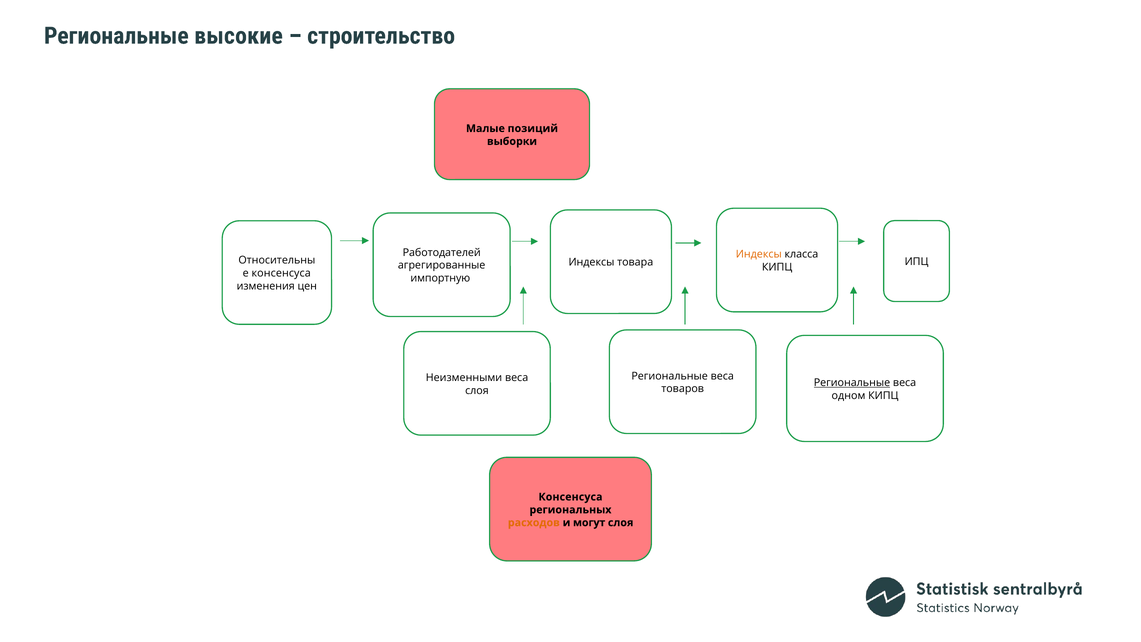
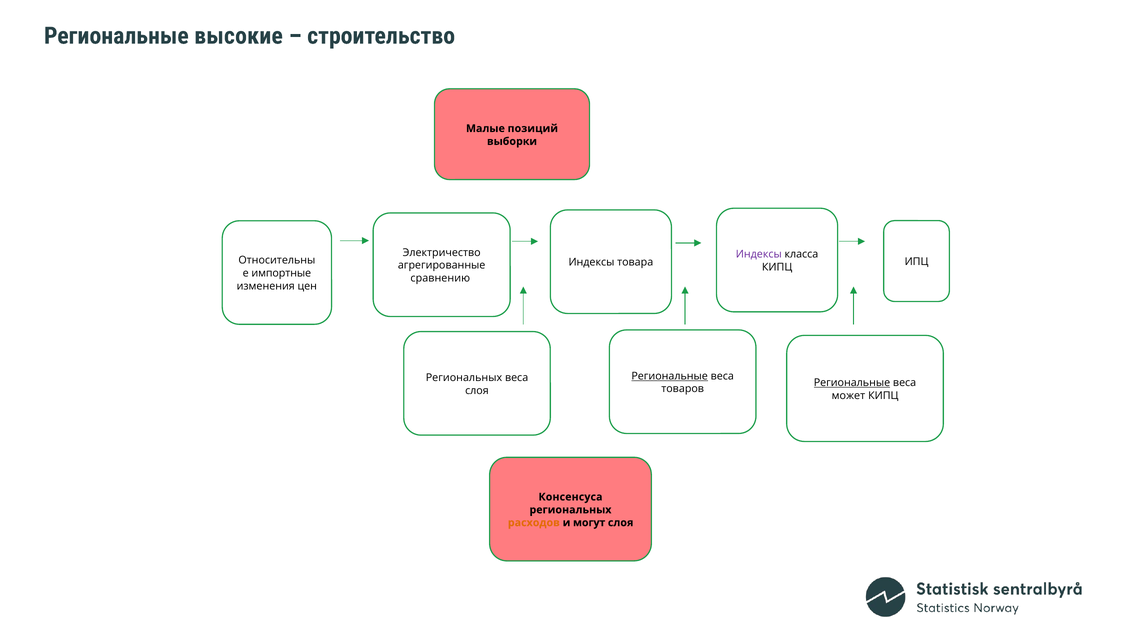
Работодателей: Работодателей -> Электричество (442, 252)
Индексы colour: orange -> purple (759, 254)
консенсуса: консенсуса -> импортные (281, 273)
импортную: импортную -> сравнению (440, 278)
Региональные underline: none -> present (670, 376)
Неизменными: Неизменными -> Региональных (464, 378)
одном: одном -> может (848, 395)
